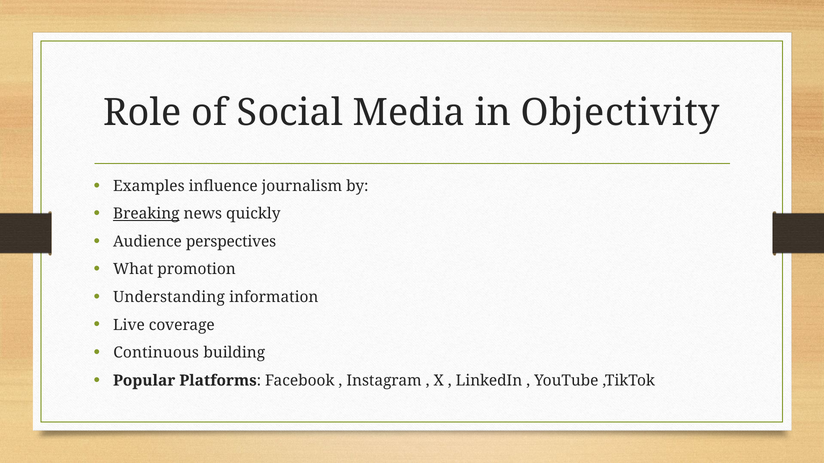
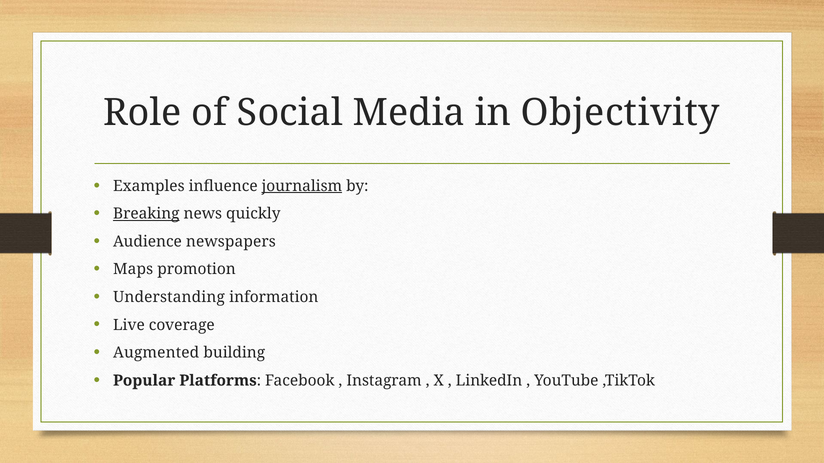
journalism underline: none -> present (302, 186)
perspectives: perspectives -> newspapers (231, 242)
What: What -> Maps (133, 270)
Continuous: Continuous -> Augmented (156, 353)
